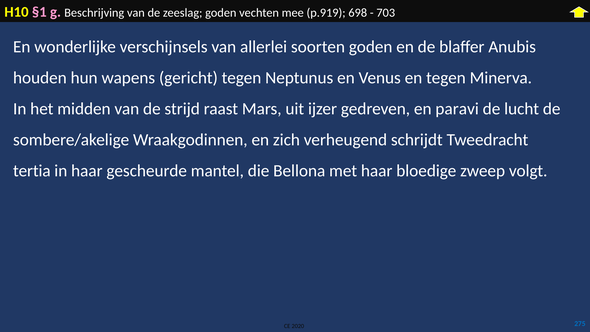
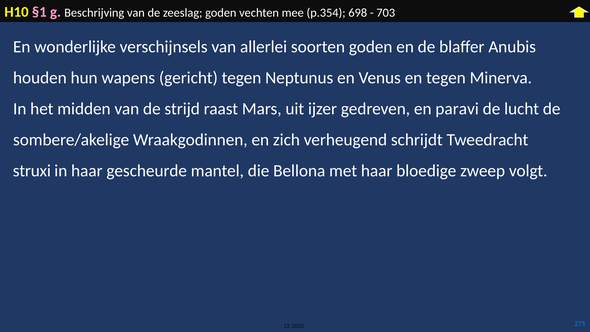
p.919: p.919 -> p.354 (326, 13)
tertia: tertia -> struxi (32, 171)
